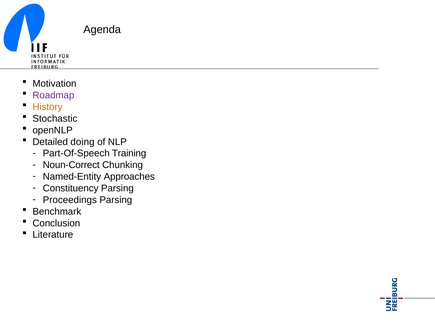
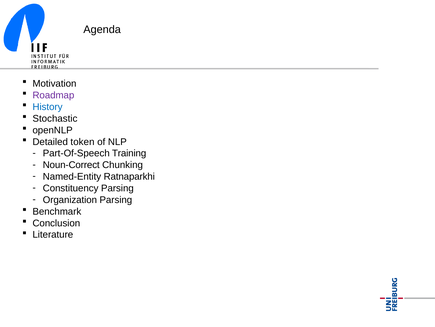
History colour: orange -> blue (48, 107)
doing: doing -> token (82, 141)
Approaches: Approaches -> Ratnaparkhi (129, 176)
Proceedings: Proceedings -> Organization (70, 199)
